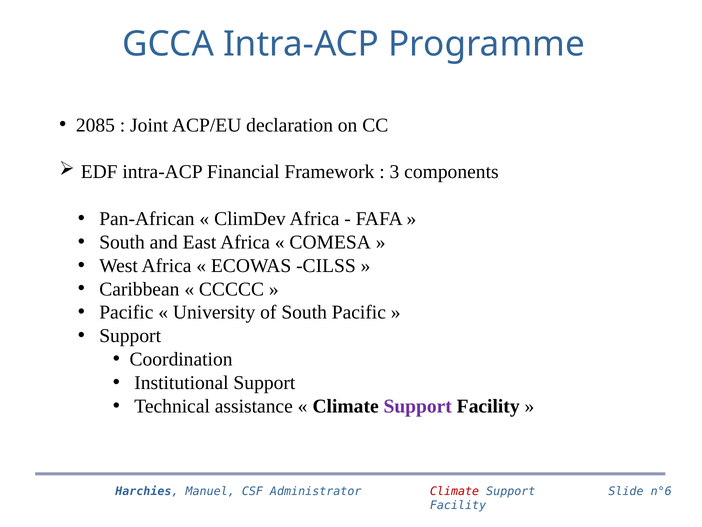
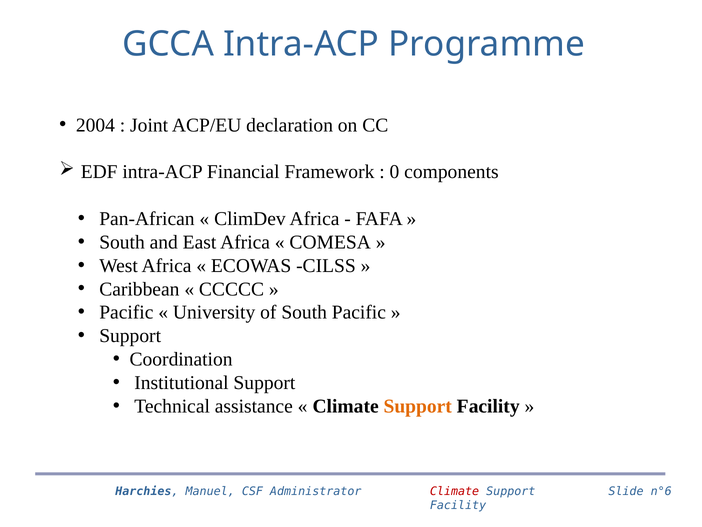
2085: 2085 -> 2004 (95, 125)
3: 3 -> 0 (394, 172)
Support colour: purple -> orange (418, 406)
